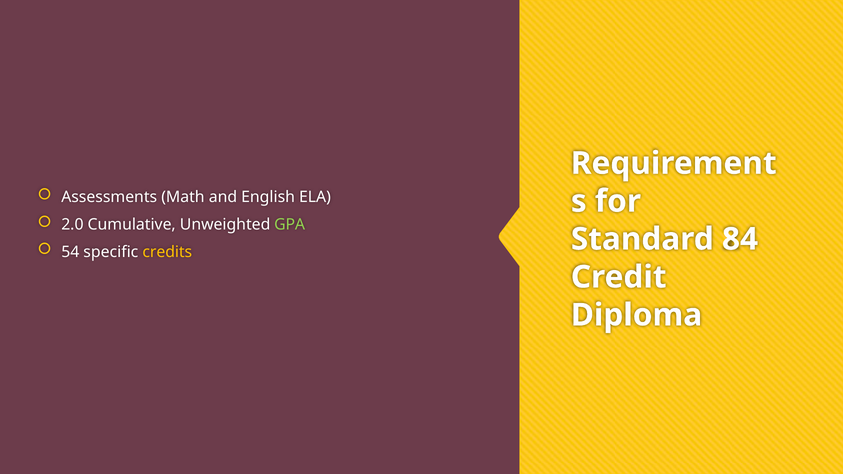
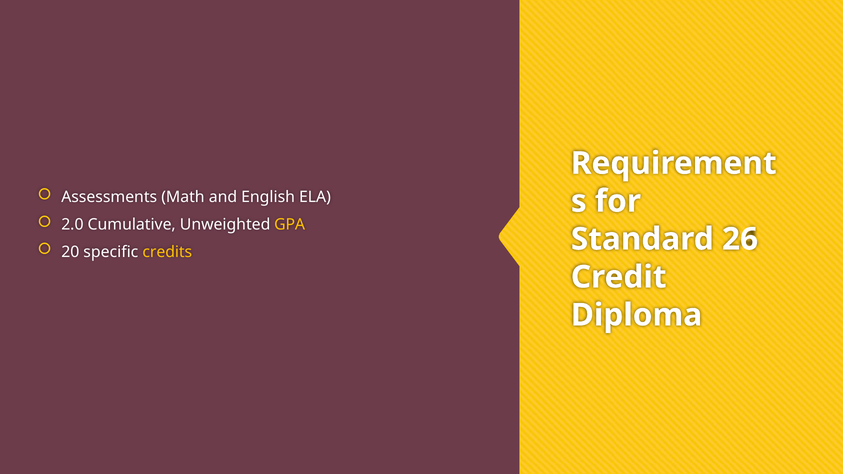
GPA colour: light green -> yellow (290, 224)
84: 84 -> 26 (740, 239)
54: 54 -> 20 (70, 252)
